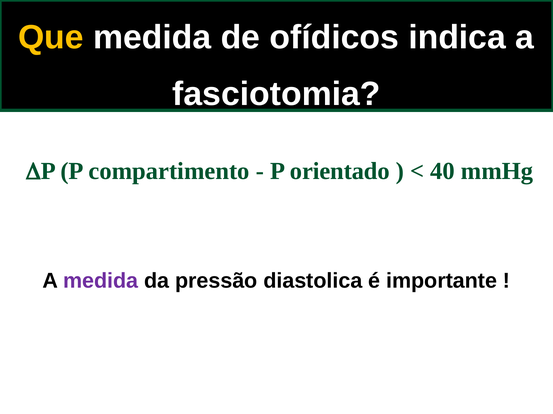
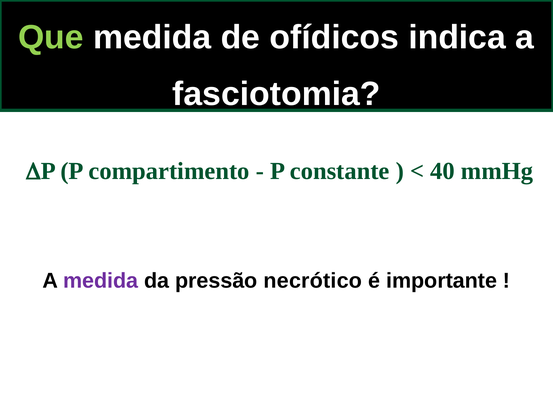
Que colour: yellow -> light green (51, 37)
orientado: orientado -> constante (340, 171)
diastolica: diastolica -> necrótico (313, 281)
